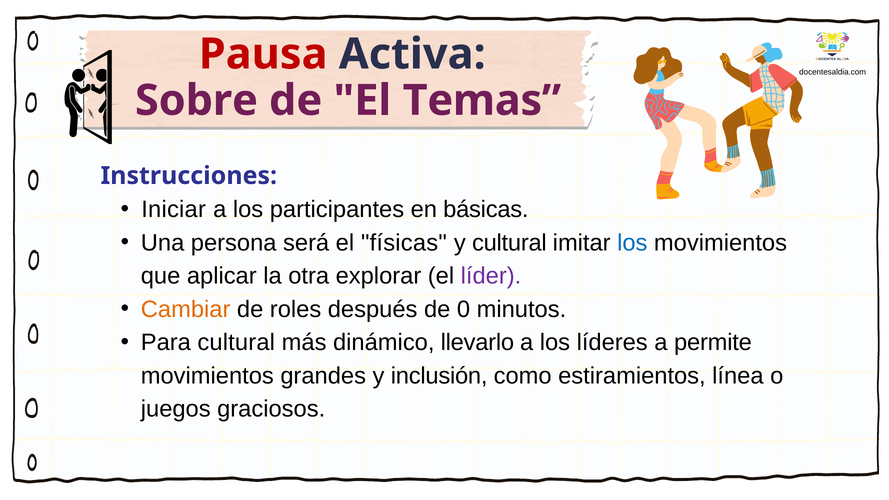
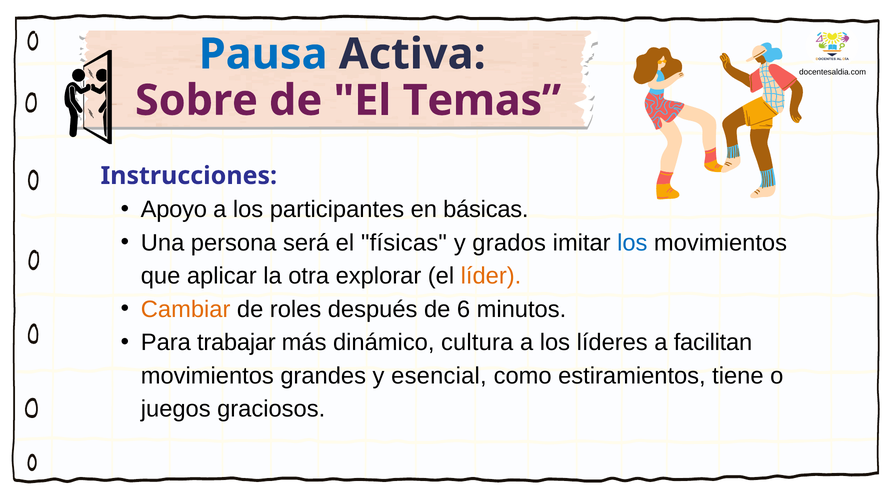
Pausa colour: red -> blue (263, 54)
Iniciar: Iniciar -> Apoyo (174, 210)
y cultural: cultural -> grados (509, 243)
líder colour: purple -> orange (491, 276)
0: 0 -> 6 (464, 309)
Para cultural: cultural -> trabajar (236, 343)
llevarlo: llevarlo -> cultura (477, 343)
permite: permite -> facilitan (713, 343)
inclusión: inclusión -> esencial (439, 376)
línea: línea -> tiene (738, 376)
